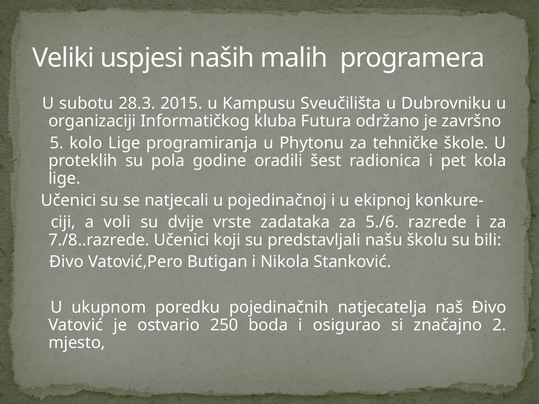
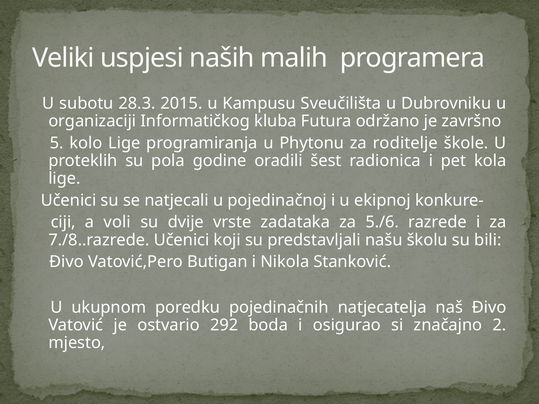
tehničke: tehničke -> roditelje (405, 143)
250: 250 -> 292 (224, 325)
